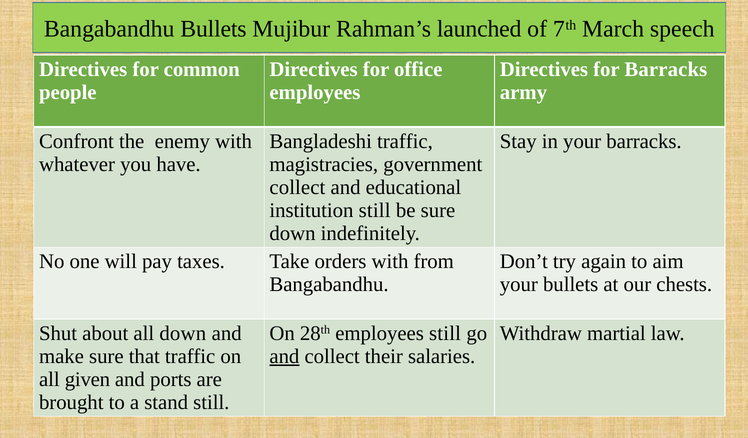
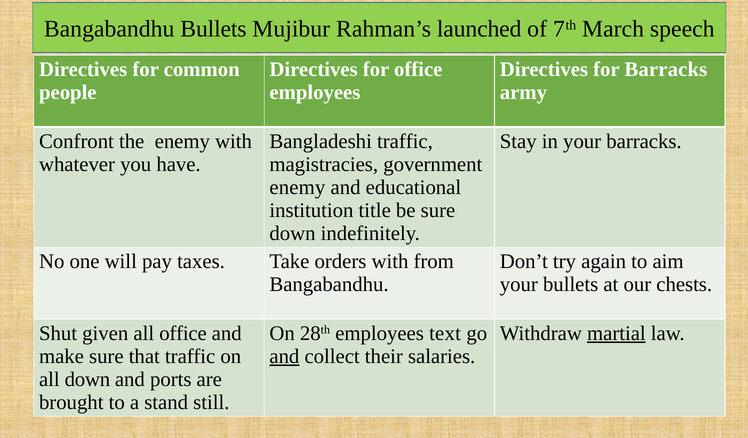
collect: collect -> enemy (297, 187)
institution still: still -> title (375, 210)
about: about -> given (105, 333)
all down: down -> office (183, 333)
employees still: still -> text (445, 333)
martial underline: none -> present (616, 333)
all given: given -> down (87, 379)
